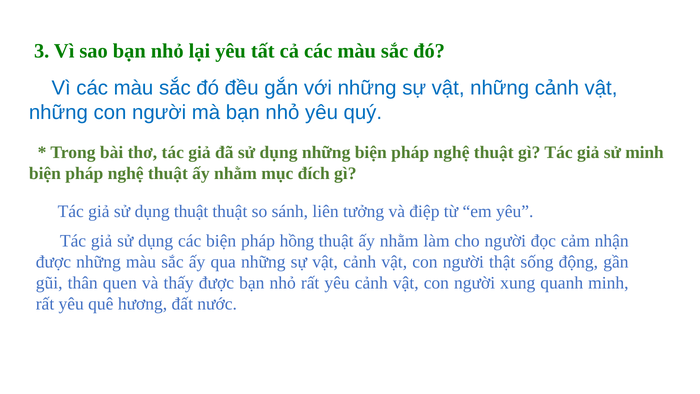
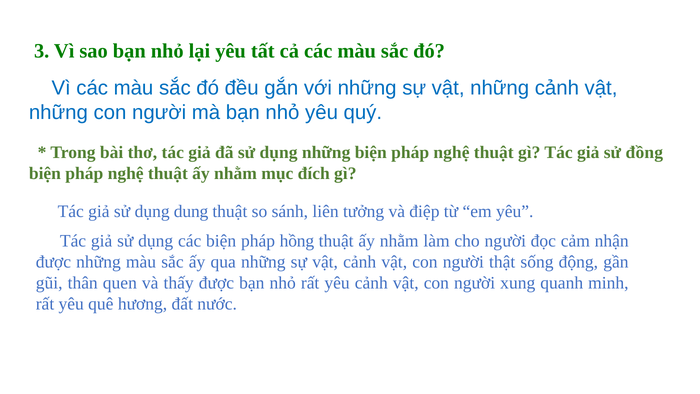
sử minh: minh -> đồng (644, 152)
dụng thuật: thuật -> dung (191, 211)
